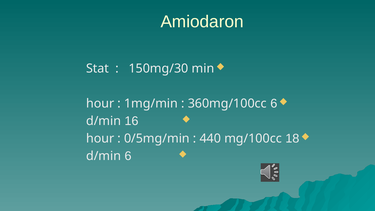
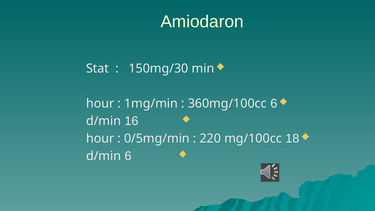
440: 440 -> 220 (210, 139)
